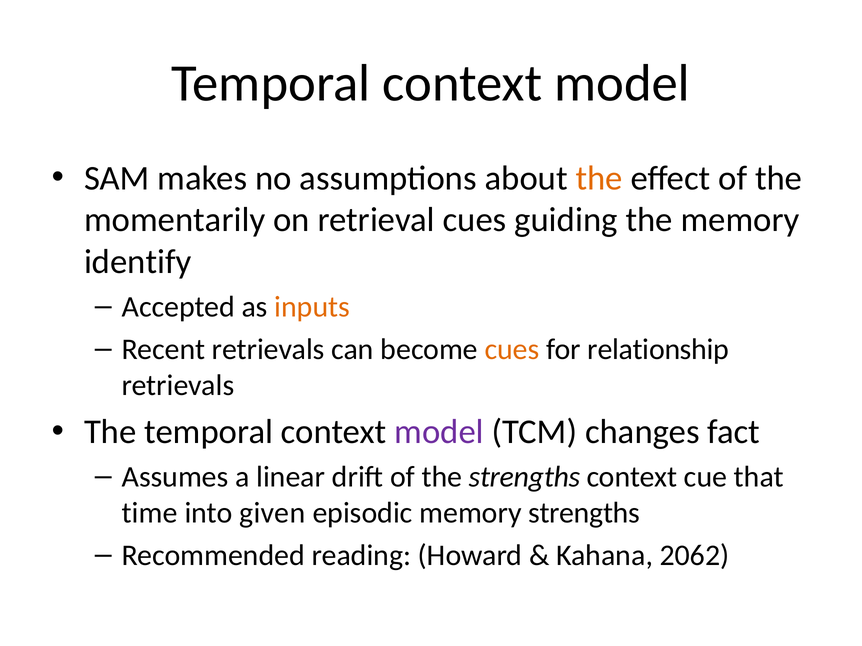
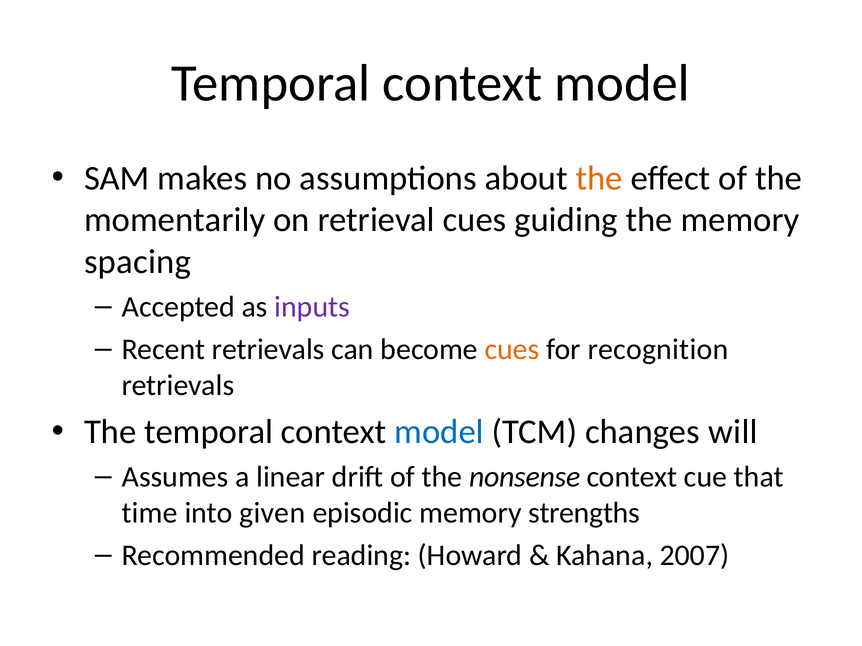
identify: identify -> spacing (138, 262)
inputs colour: orange -> purple (312, 307)
relationship: relationship -> recognition (658, 350)
model colour: purple -> blue (439, 432)
fact: fact -> will (733, 432)
the strengths: strengths -> nonsense (525, 477)
2062: 2062 -> 2007 (694, 556)
